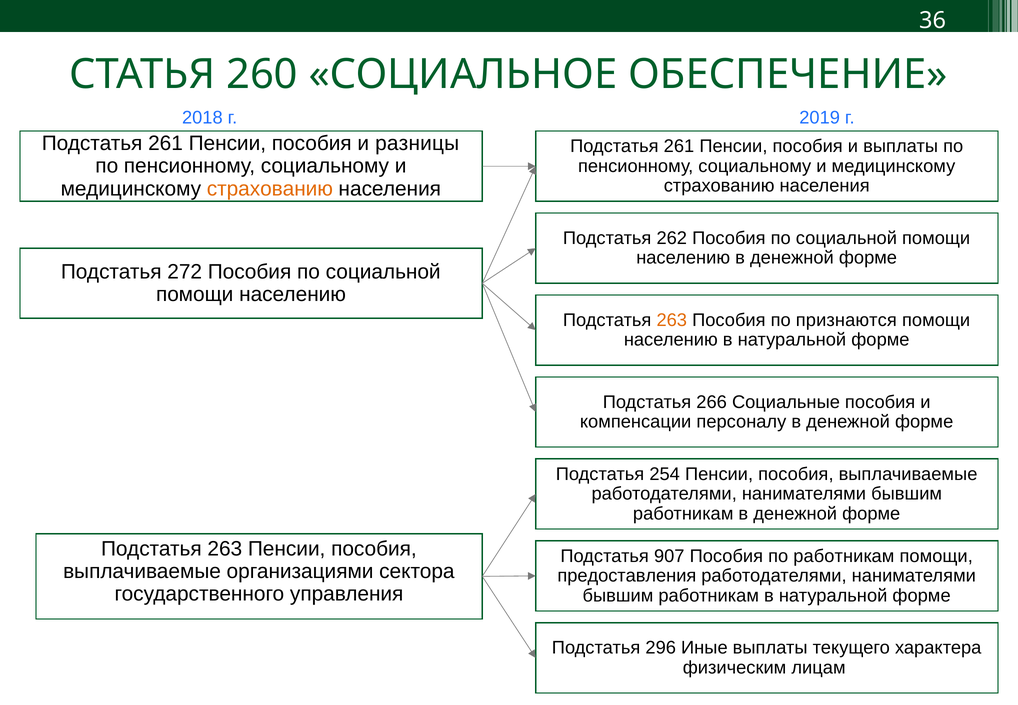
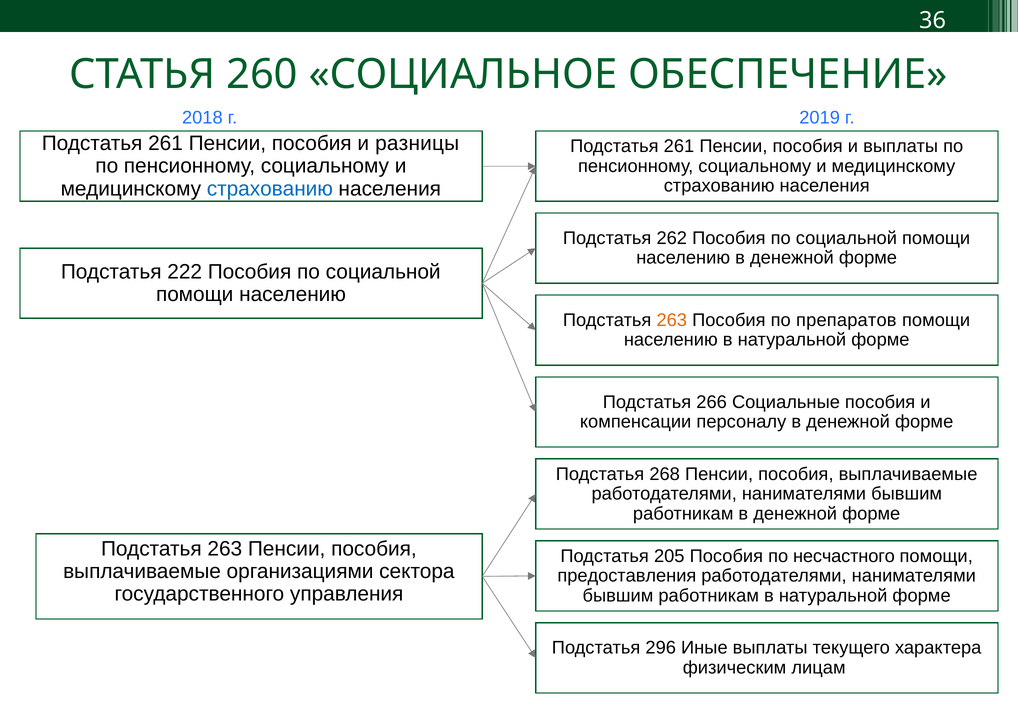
страхованию colour: orange -> blue (270, 189)
272: 272 -> 222 (185, 272)
признаются: признаются -> препаратов (846, 320)
254: 254 -> 268 (665, 474)
907: 907 -> 205 (669, 556)
по работникам: работникам -> несчастного (844, 556)
